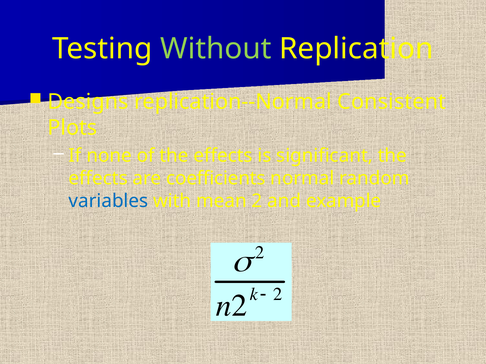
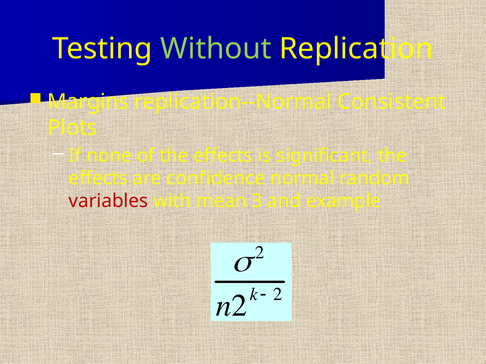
Designs: Designs -> Margins (88, 102)
coefficients: coefficients -> confidence (216, 178)
variables colour: blue -> red (108, 201)
mean 2: 2 -> 3 (257, 201)
